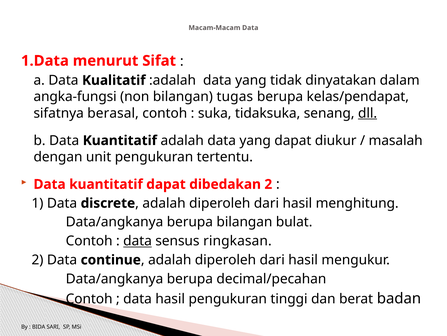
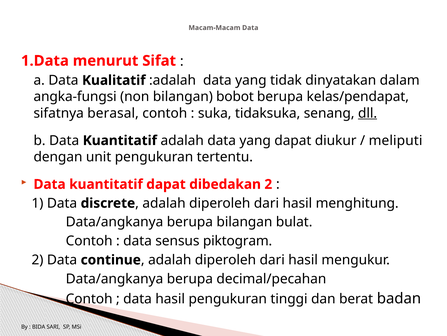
tugas: tugas -> bobot (235, 97)
masalah: masalah -> meliputi (396, 140)
data underline: present -> none (138, 241)
ringkasan: ringkasan -> piktogram (238, 241)
